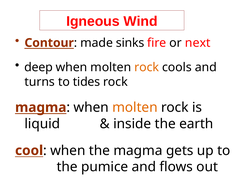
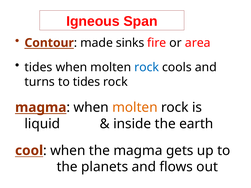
Wind: Wind -> Span (141, 21)
next: next -> area (198, 43)
deep: deep -> tides (38, 67)
rock colour: orange -> blue (147, 67)
pumice: pumice -> planets (105, 167)
